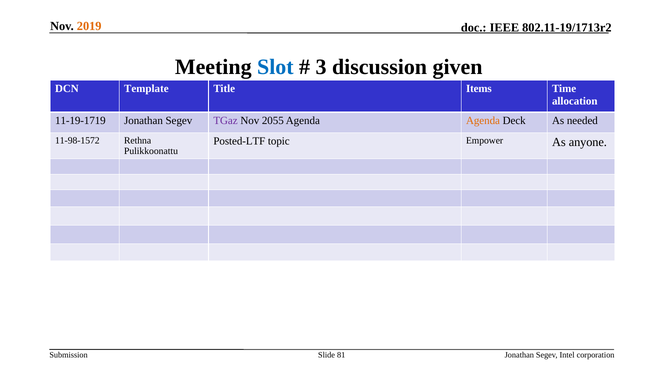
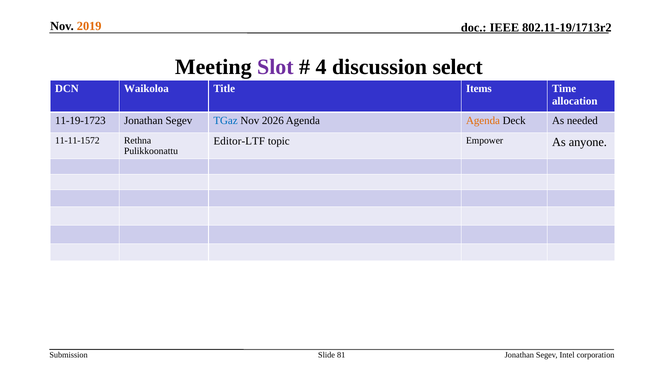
Slot colour: blue -> purple (275, 67)
3: 3 -> 4 (321, 67)
given: given -> select (458, 67)
Template: Template -> Waikoloa (146, 89)
11-19-1719: 11-19-1719 -> 11-19-1723 (80, 121)
TGaz colour: purple -> blue (226, 121)
2055: 2055 -> 2026 (273, 121)
11-98-1572: 11-98-1572 -> 11-11-1572 (77, 140)
Posted-LTF: Posted-LTF -> Editor-LTF (239, 141)
